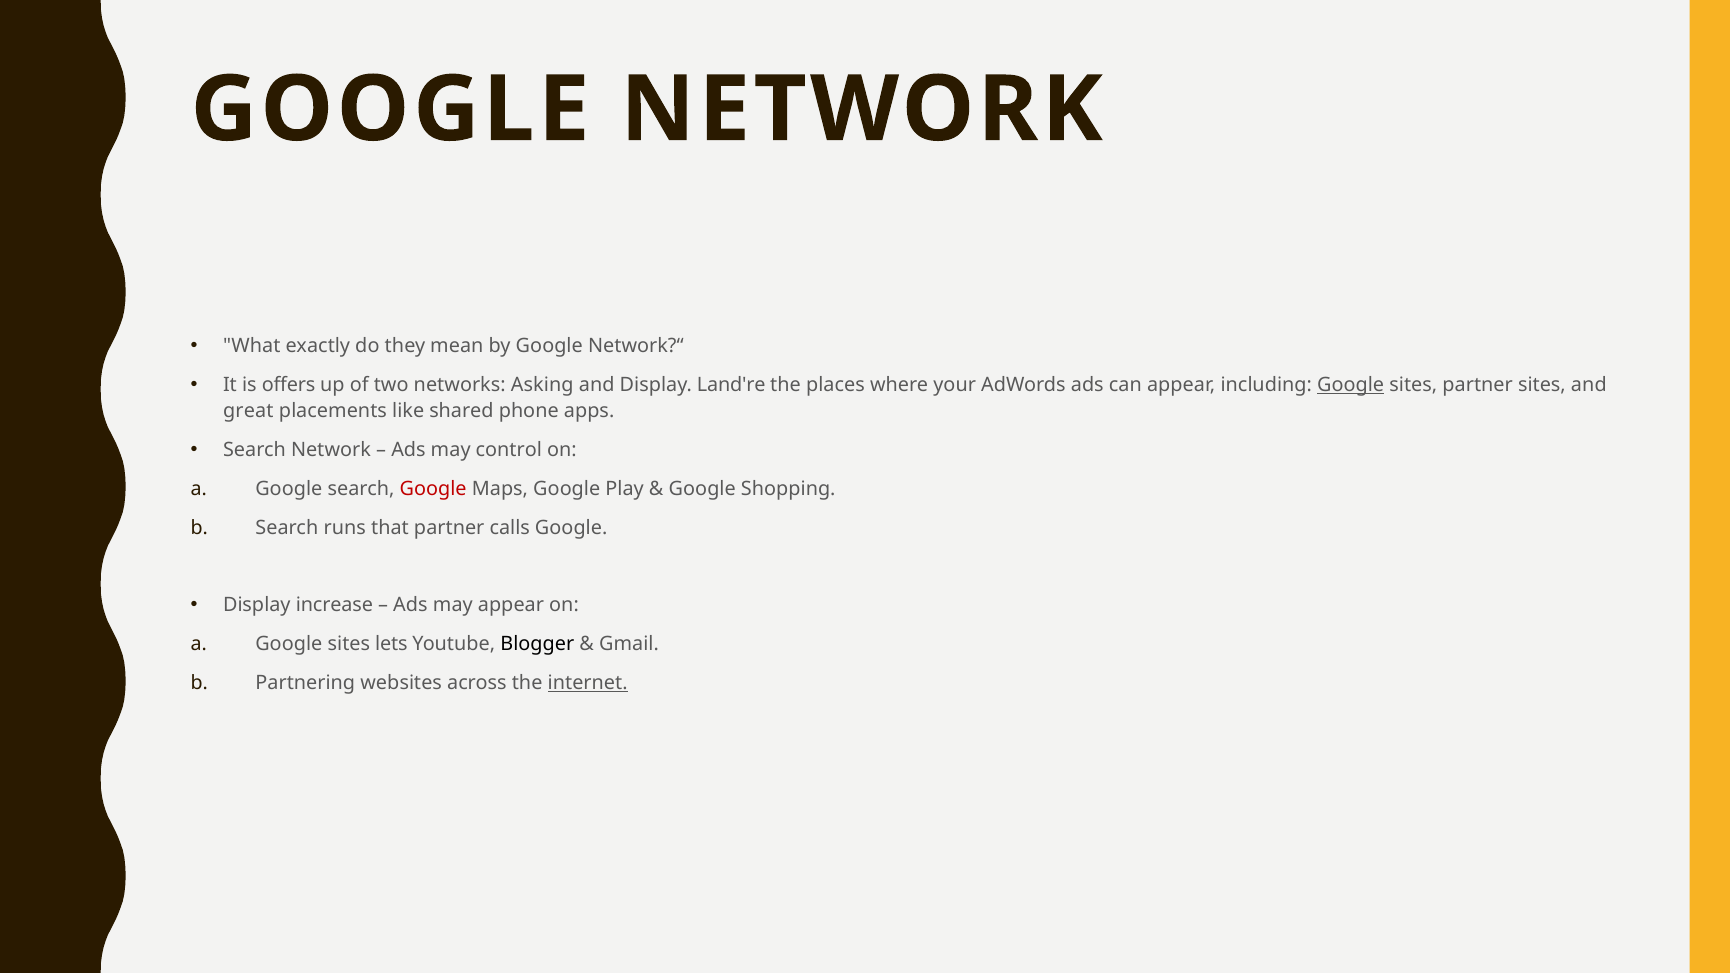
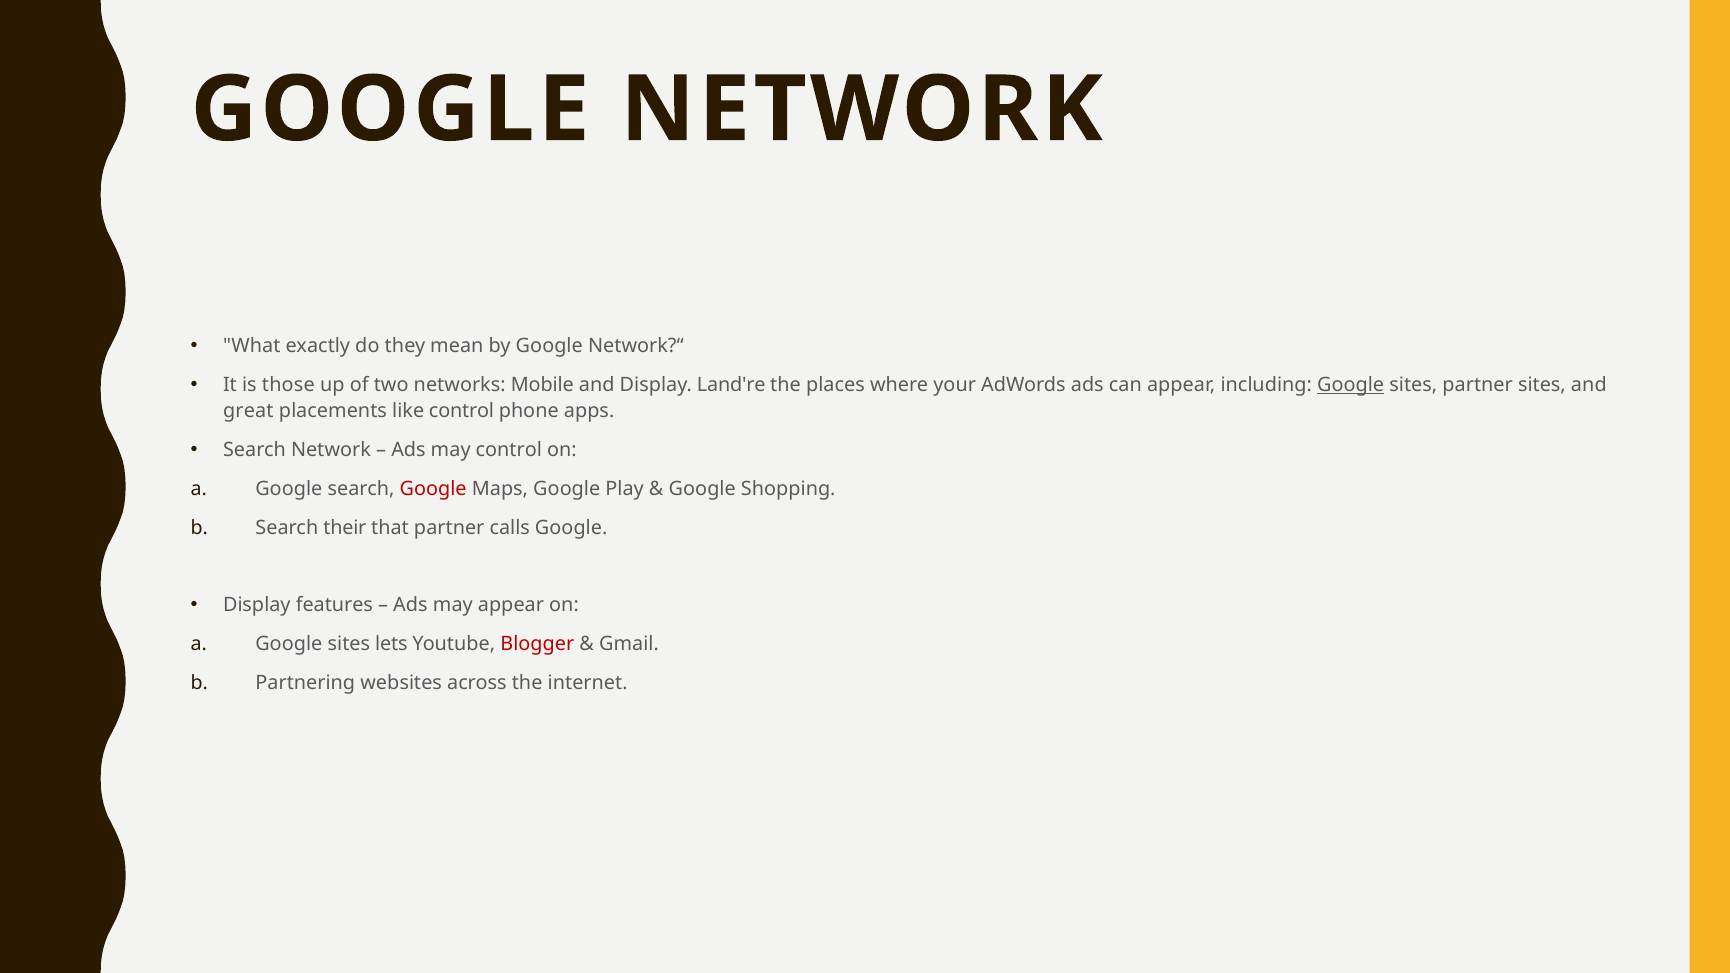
offers: offers -> those (288, 385)
Asking: Asking -> Mobile (542, 385)
like shared: shared -> control (461, 411)
runs: runs -> their (345, 528)
increase: increase -> features (334, 605)
Blogger colour: black -> red (537, 644)
internet underline: present -> none (588, 683)
